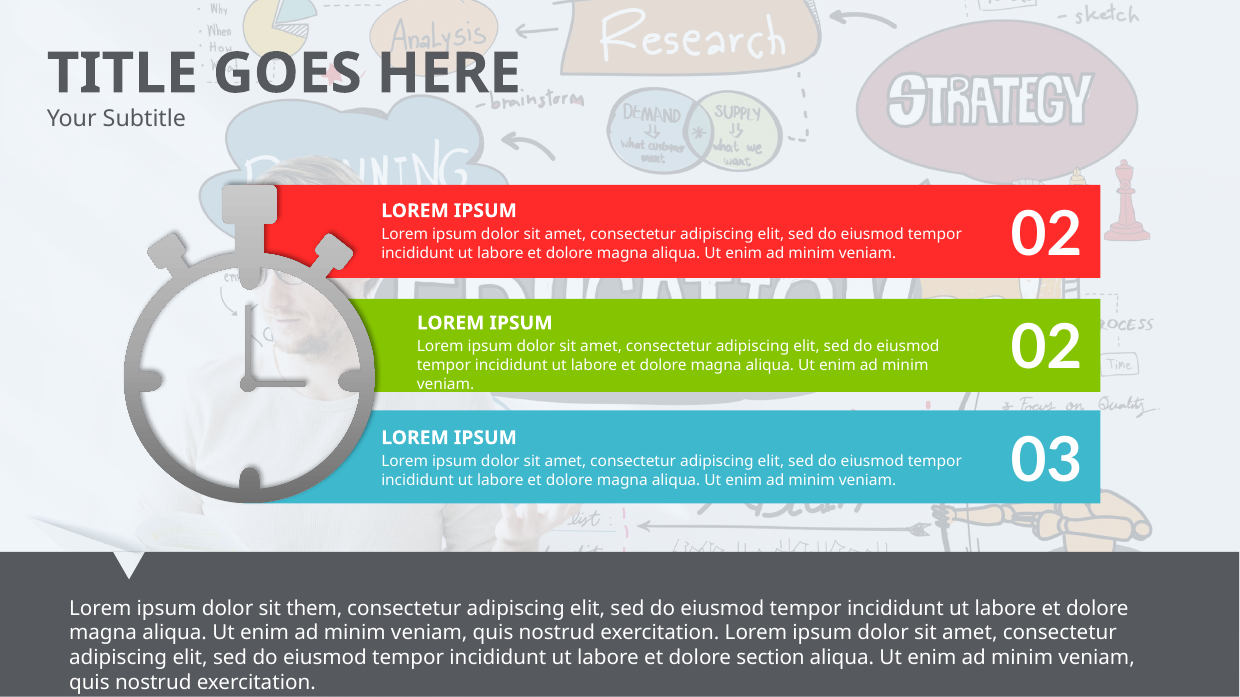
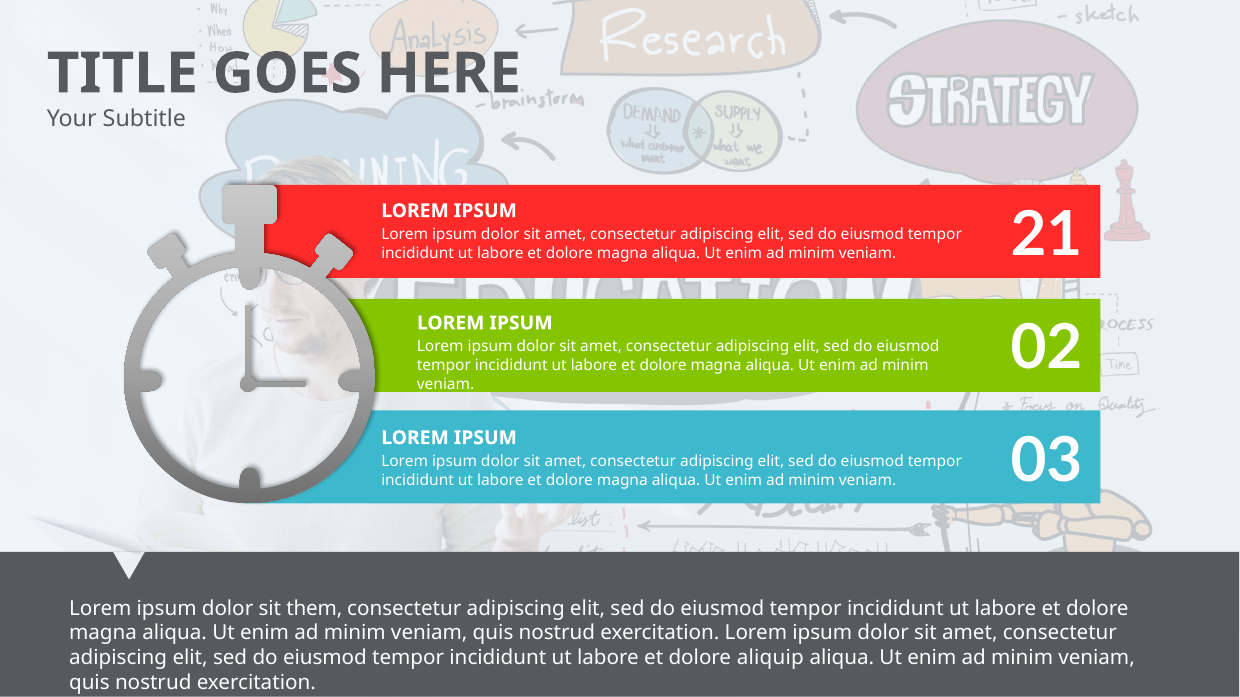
veniam 02: 02 -> 21 (1046, 235)
section: section -> aliquip (770, 658)
